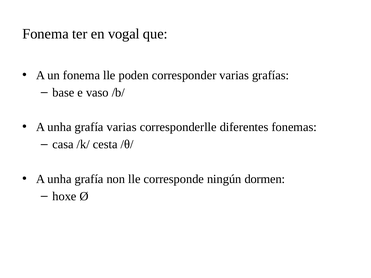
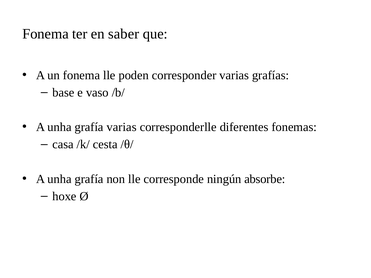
vogal: vogal -> saber (124, 34)
dormen: dormen -> absorbe (265, 179)
